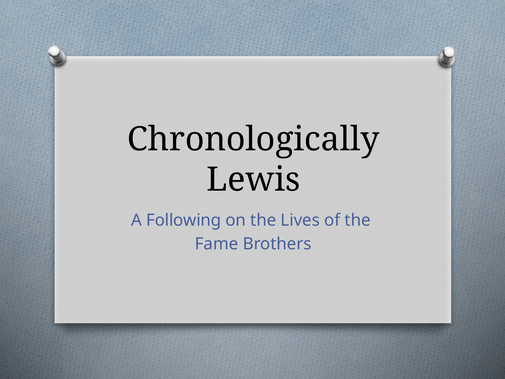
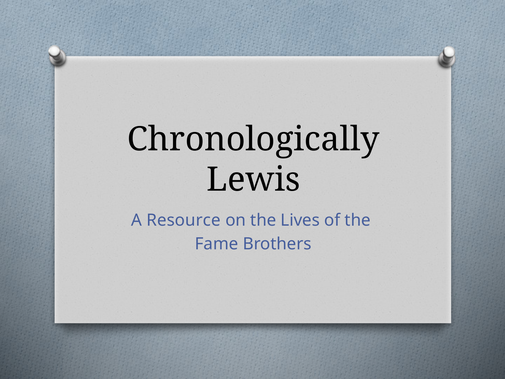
Following: Following -> Resource (184, 220)
